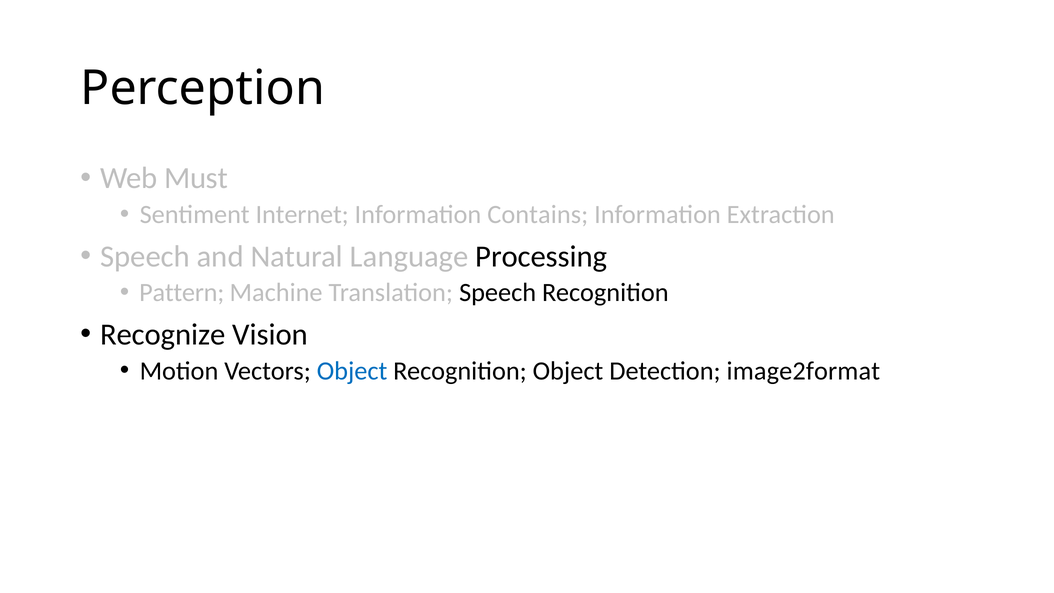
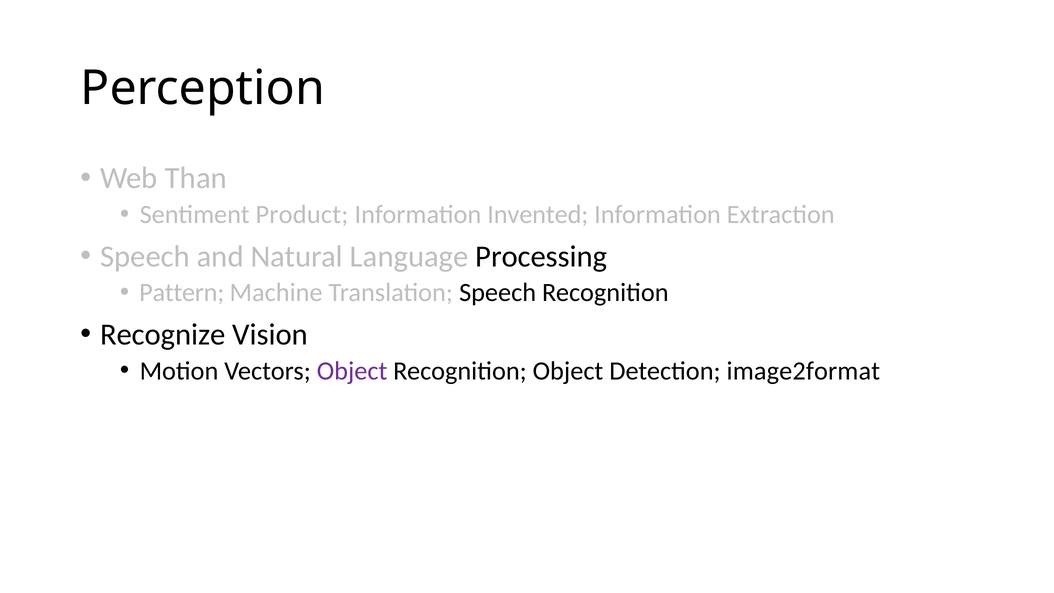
Must: Must -> Than (196, 178)
Internet: Internet -> Product (302, 215)
Contains: Contains -> Invented (538, 215)
Object colour: blue -> purple (352, 371)
